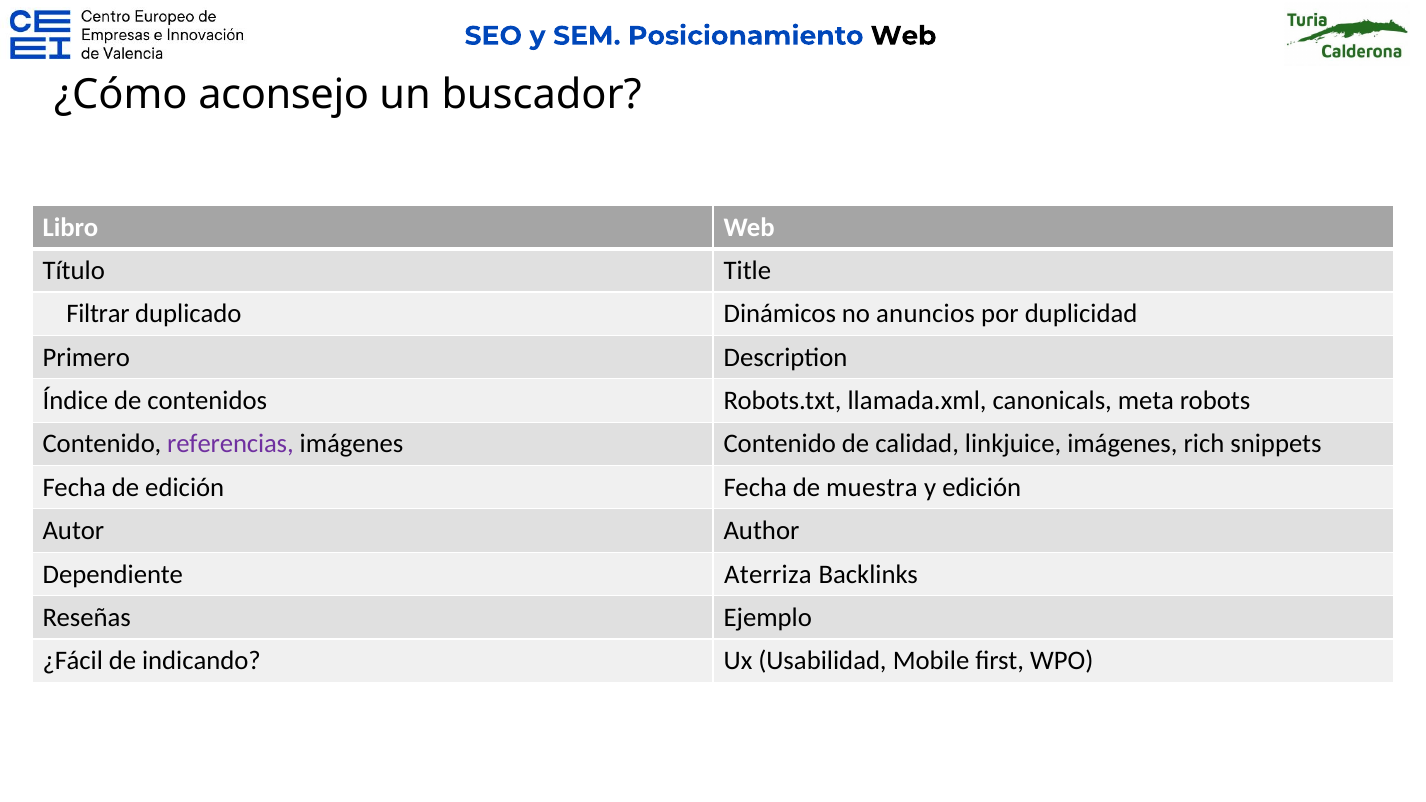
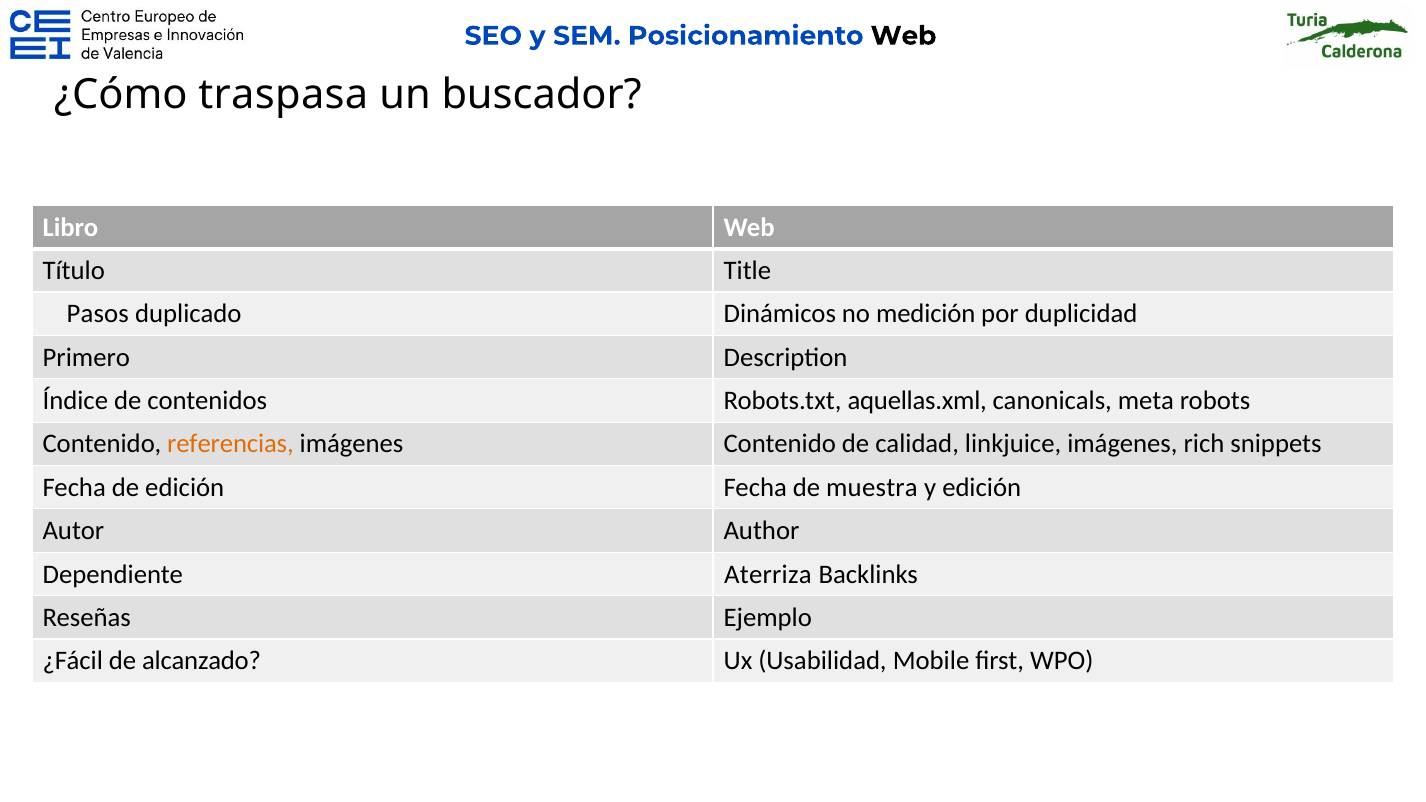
aconsejo: aconsejo -> traspasa (283, 95)
Filtrar: Filtrar -> Pasos (98, 314)
anuncios: anuncios -> medición (926, 314)
llamada.xml: llamada.xml -> aquellas.xml (917, 401)
referencias colour: purple -> orange (230, 444)
indicando: indicando -> alcanzado (202, 661)
